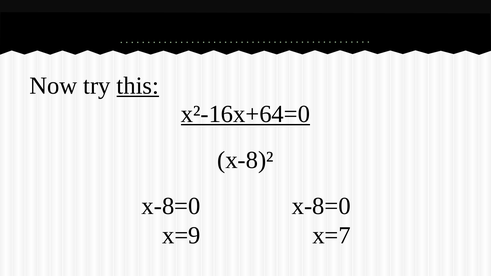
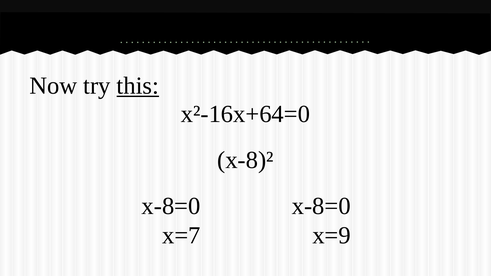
x²-16x+64=0 underline: present -> none (245, 114)
x=9: x=9 -> x=7 (181, 236)
x=7: x=7 -> x=9 (332, 236)
